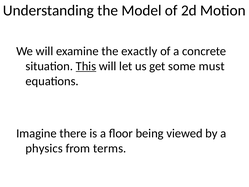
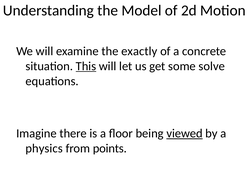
must: must -> solve (212, 66)
viewed underline: none -> present (185, 133)
terms: terms -> points (110, 148)
